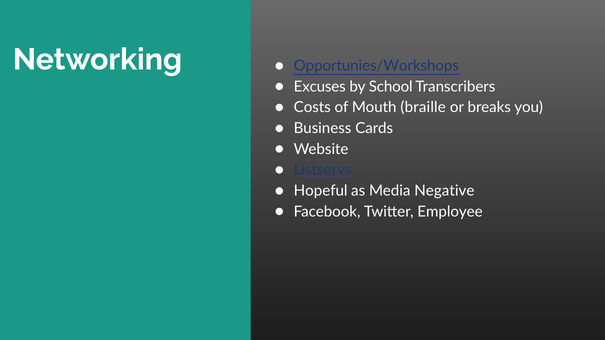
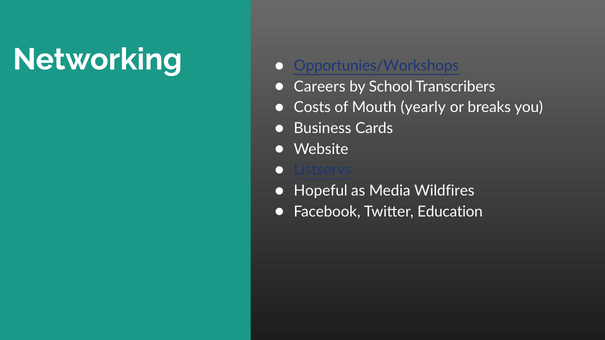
Excuses: Excuses -> Careers (320, 87)
braille: braille -> yearly (423, 108)
Negative: Negative -> Wildfires (444, 191)
Employee: Employee -> Education (450, 212)
